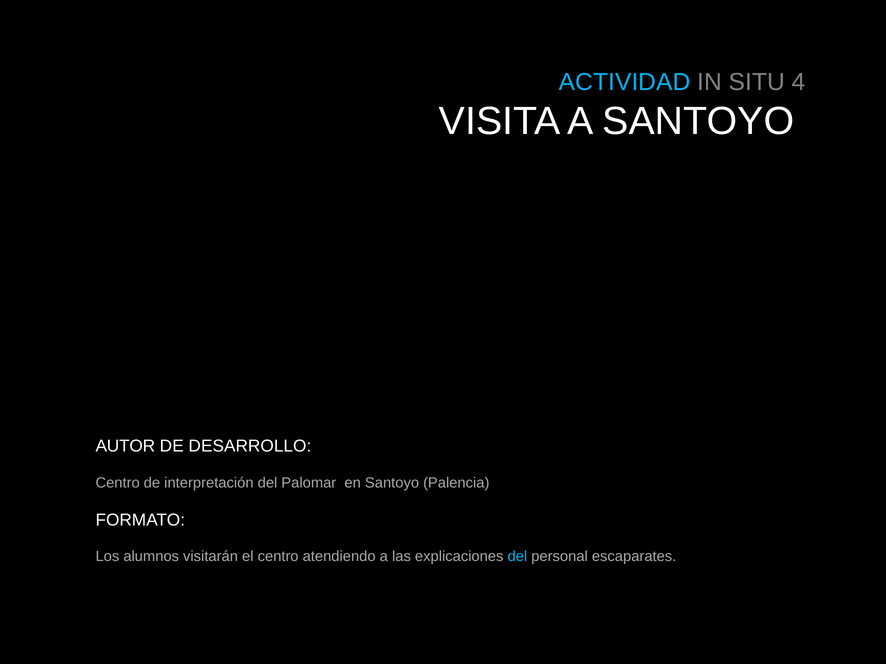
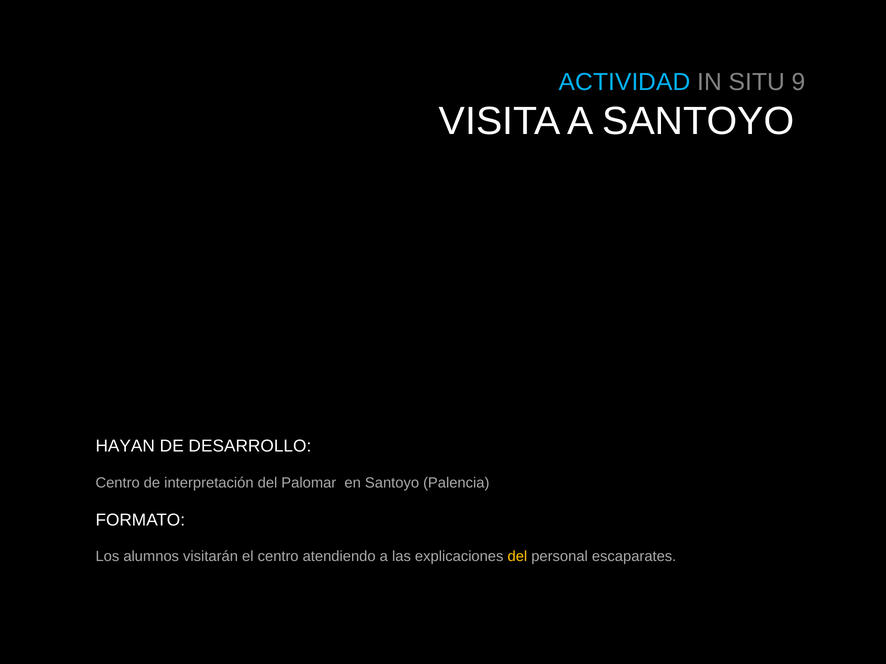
4: 4 -> 9 (799, 82)
AUTOR: AUTOR -> HAYAN (125, 446)
del colour: light blue -> yellow (517, 557)
